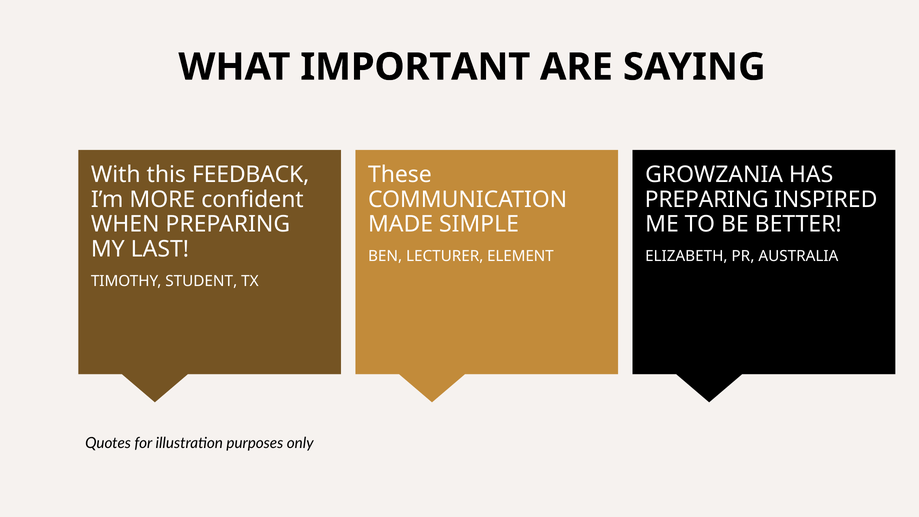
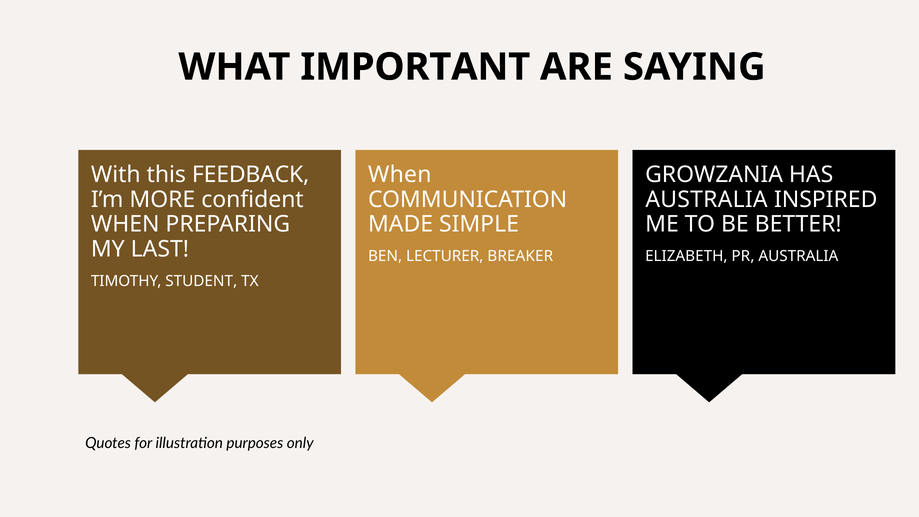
These: These -> When (400, 175)
PREPARING: PREPARING -> AUSTRALIA (707, 199)
ELEMENT: ELEMENT -> BREAKER (520, 256)
